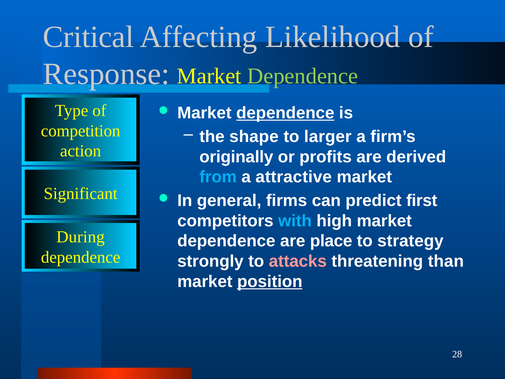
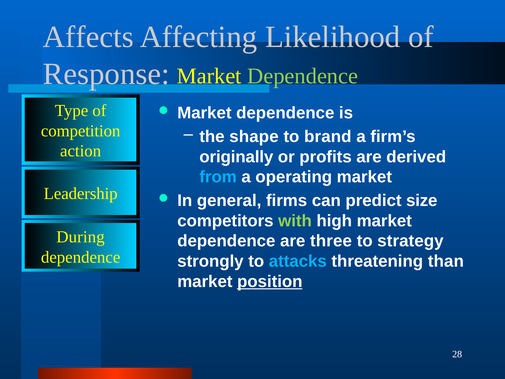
Critical: Critical -> Affects (88, 37)
dependence underline: present -> none (285, 113)
larger: larger -> brand (328, 137)
attractive: attractive -> operating (294, 177)
Significant: Significant -> Leadership (81, 193)
first: first -> size (422, 200)
with colour: light blue -> light green (295, 221)
place: place -> three (331, 241)
attacks colour: pink -> light blue (298, 261)
